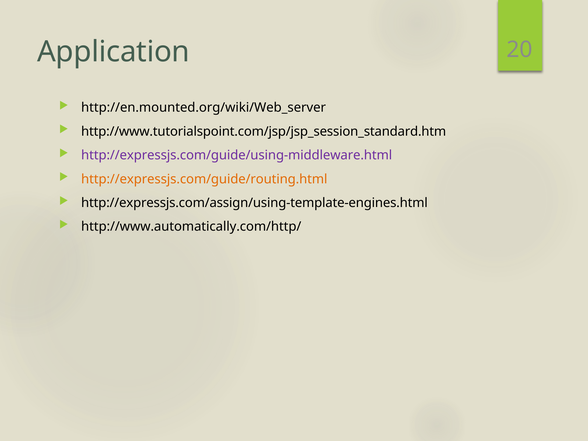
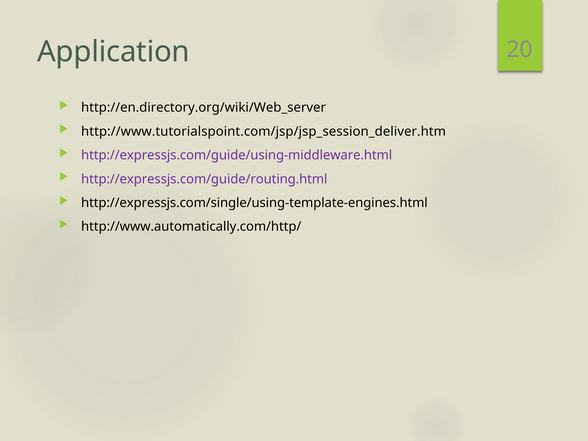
http://en.mounted.org/wiki/Web_server: http://en.mounted.org/wiki/Web_server -> http://en.directory.org/wiki/Web_server (204, 108)
http://www.tutorialspoint.com/jsp/jsp_session_standard.htm: http://www.tutorialspoint.com/jsp/jsp_session_standard.htm -> http://www.tutorialspoint.com/jsp/jsp_session_deliver.htm (264, 131)
http://expressjs.com/guide/routing.html colour: orange -> purple (204, 179)
http://expressjs.com/assign/using-template-engines.html: http://expressjs.com/assign/using-template-engines.html -> http://expressjs.com/single/using-template-engines.html (254, 203)
